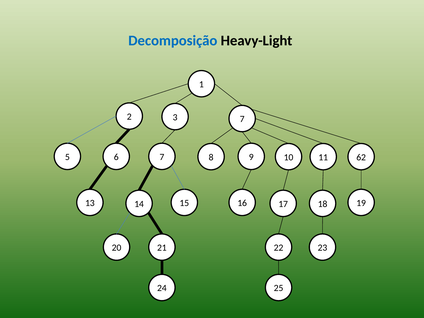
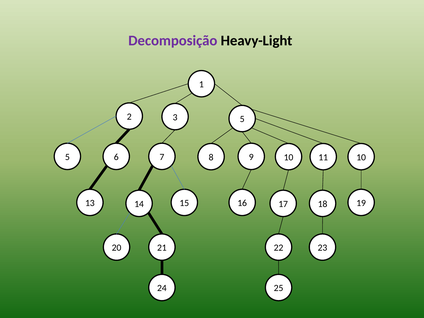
Decomposição colour: blue -> purple (173, 41)
3 7: 7 -> 5 (242, 119)
11 62: 62 -> 10 (361, 157)
